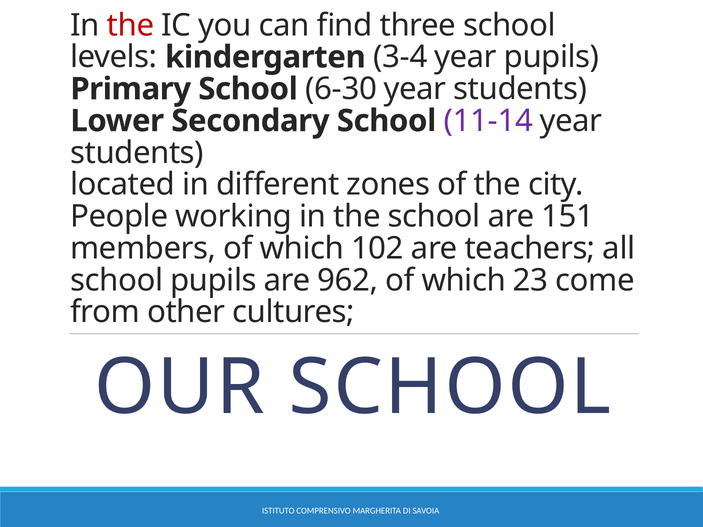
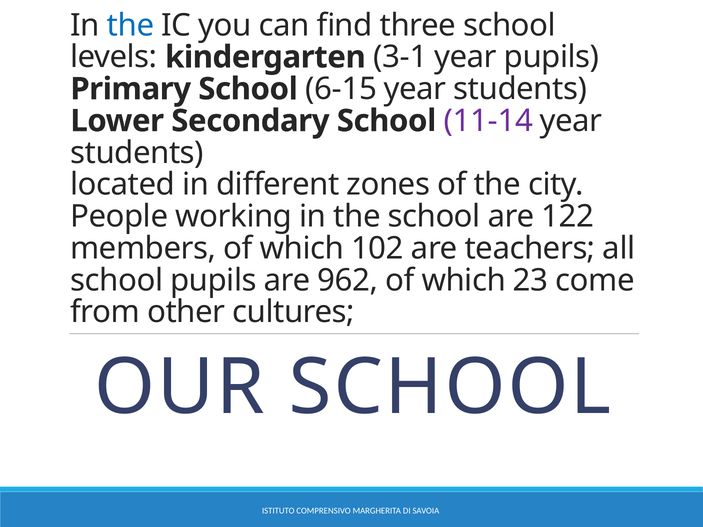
the colour: red -> blue (131, 25)
3-4: 3-4 -> 3-1 (400, 57)
6-30: 6-30 -> 6-15 (341, 89)
151: 151 -> 122 (568, 217)
